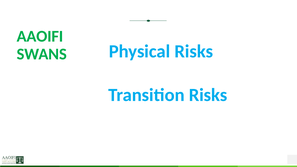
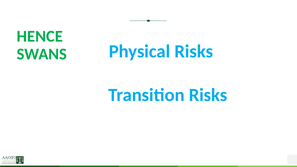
AAOIFI: AAOIFI -> HENCE (40, 36)
